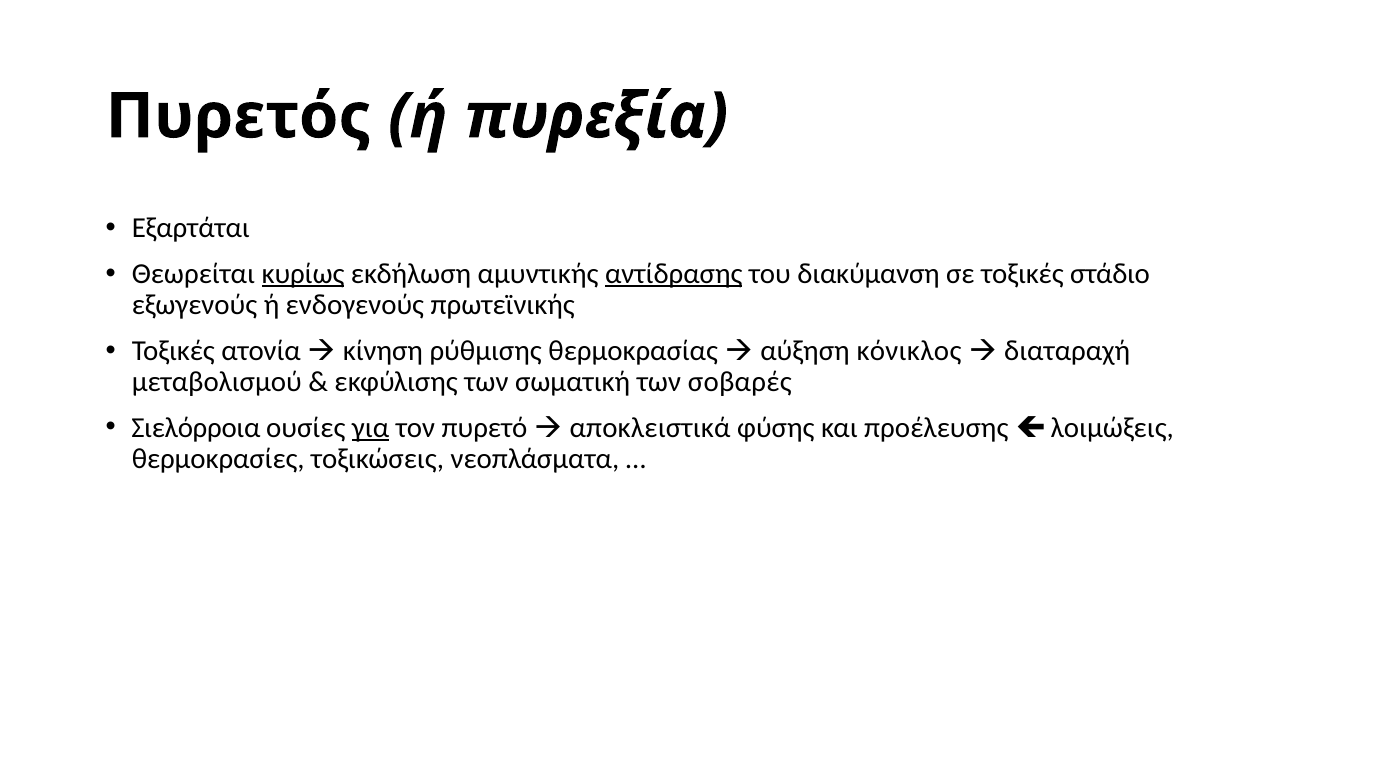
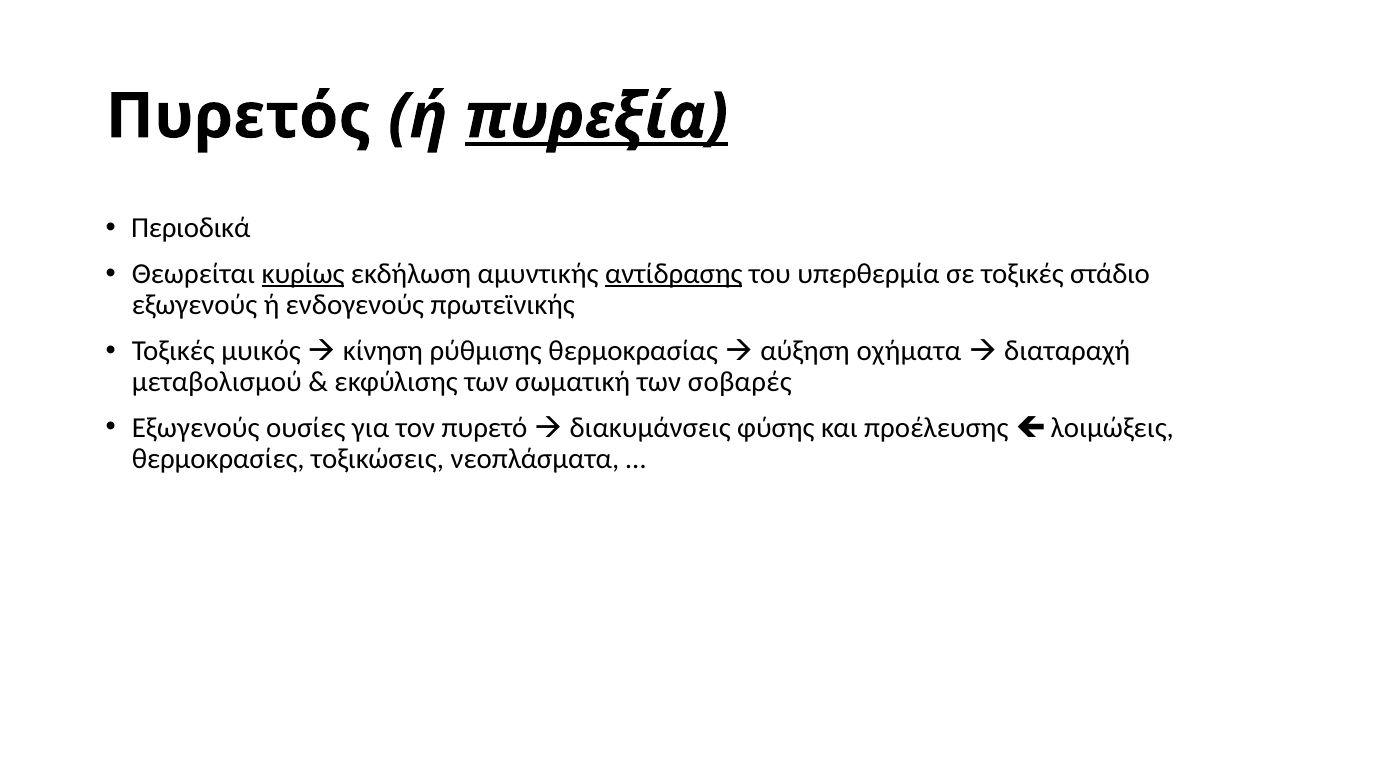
πυρεξία underline: none -> present (596, 117)
Εξαρτάται: Εξαρτάται -> Περιοδικά (191, 228)
διακύμανση: διακύμανση -> υπερθερμία (869, 274)
ατονία: ατονία -> μυικός (261, 351)
κόνικλος: κόνικλος -> οχήματα (909, 351)
Σιελόρροια: Σιελόρροια -> Εξωγενούς (196, 428)
για underline: present -> none (371, 428)
αποκλειστικά: αποκλειστικά -> διακυμάνσεις (650, 428)
